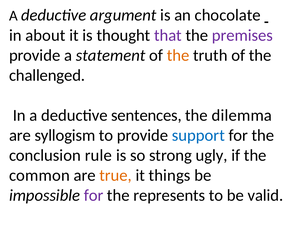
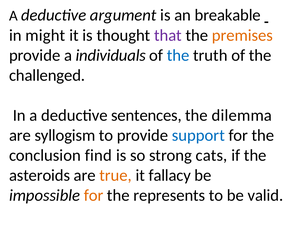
chocolate: chocolate -> breakable (228, 15)
about: about -> might (45, 35)
premises colour: purple -> orange (242, 35)
statement: statement -> individuals (111, 55)
the colour: orange -> blue (178, 55)
rule: rule -> find (98, 155)
ugly: ugly -> cats (212, 155)
common: common -> asteroids (40, 175)
things: things -> fallacy (170, 175)
for colour: purple -> orange (94, 195)
